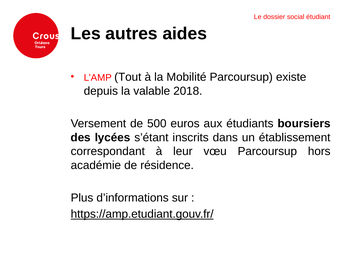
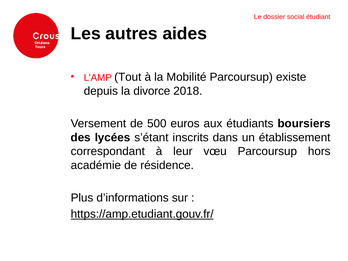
valable: valable -> divorce (152, 91)
